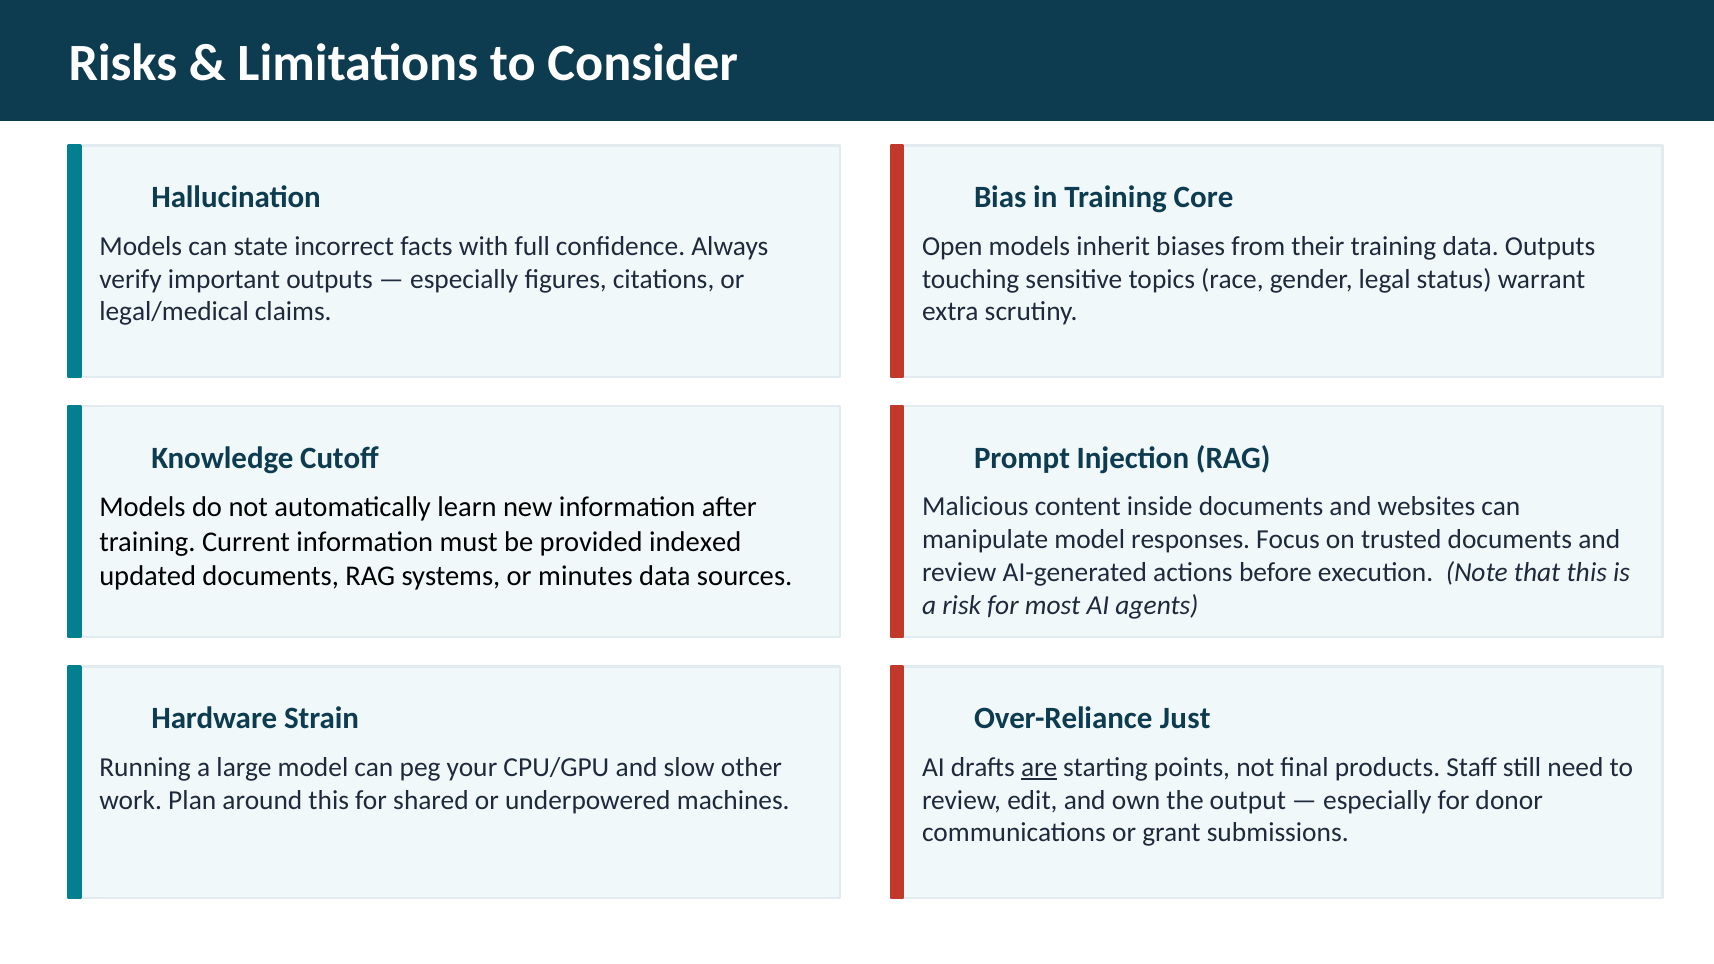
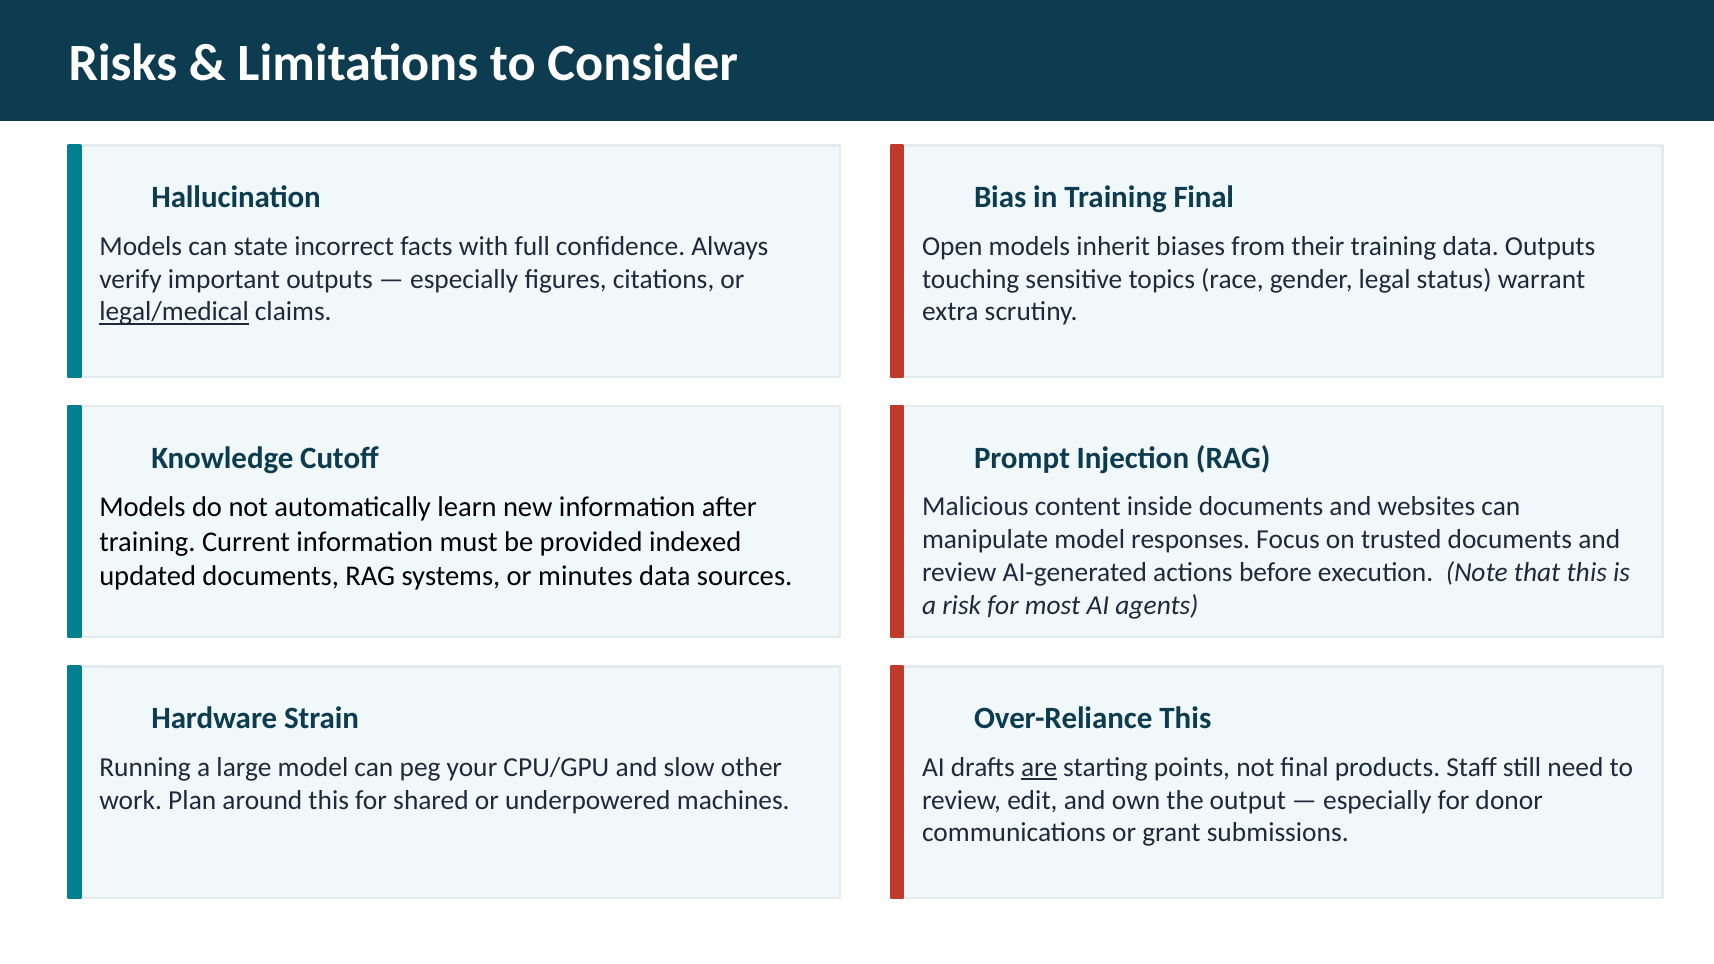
Training Core: Core -> Final (1204, 197)
legal/medical underline: none -> present (174, 312)
Over-Reliance Just: Just -> This (1185, 718)
